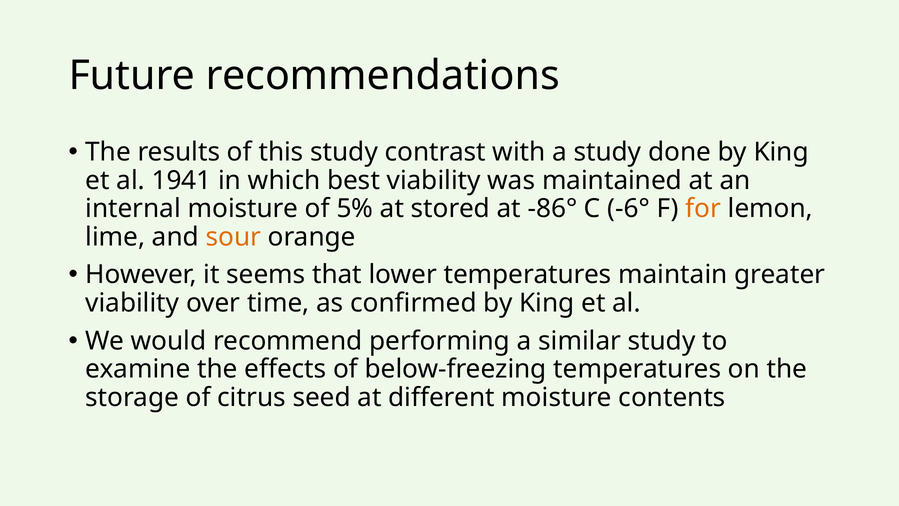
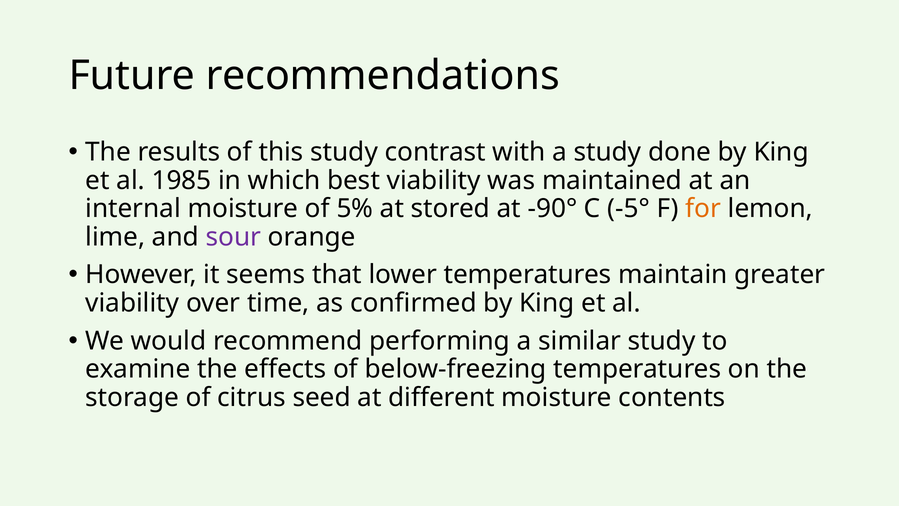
1941: 1941 -> 1985 (181, 180)
-86°: -86° -> -90° (552, 209)
-6°: -6° -> -5° (629, 209)
sour colour: orange -> purple (233, 237)
